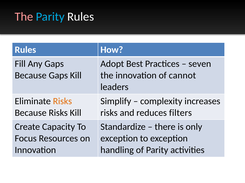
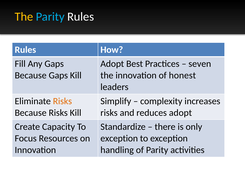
The colour: pink -> yellow (24, 17)
cannot: cannot -> honest (182, 76)
reduces filters: filters -> adopt (180, 113)
